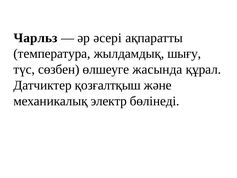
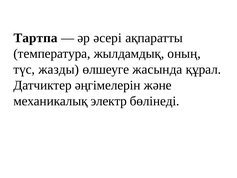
Чарльз: Чарльз -> Тартпа (36, 38)
шығу: шығу -> оның (184, 54)
сөзбен: сөзбен -> жазды (59, 69)
қозғалтқыш: қозғалтқыш -> әңгімелерін (108, 85)
